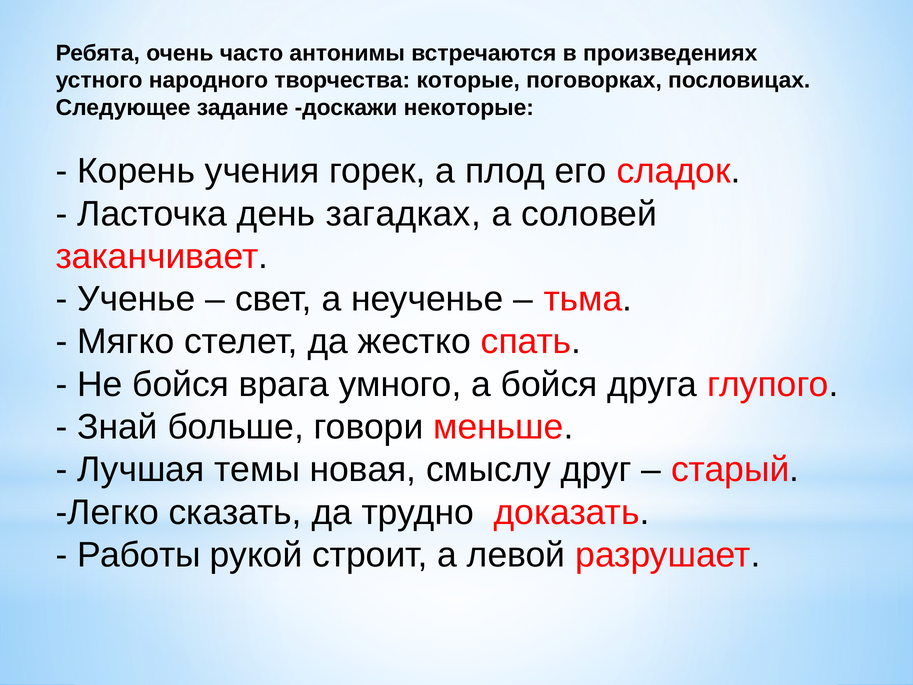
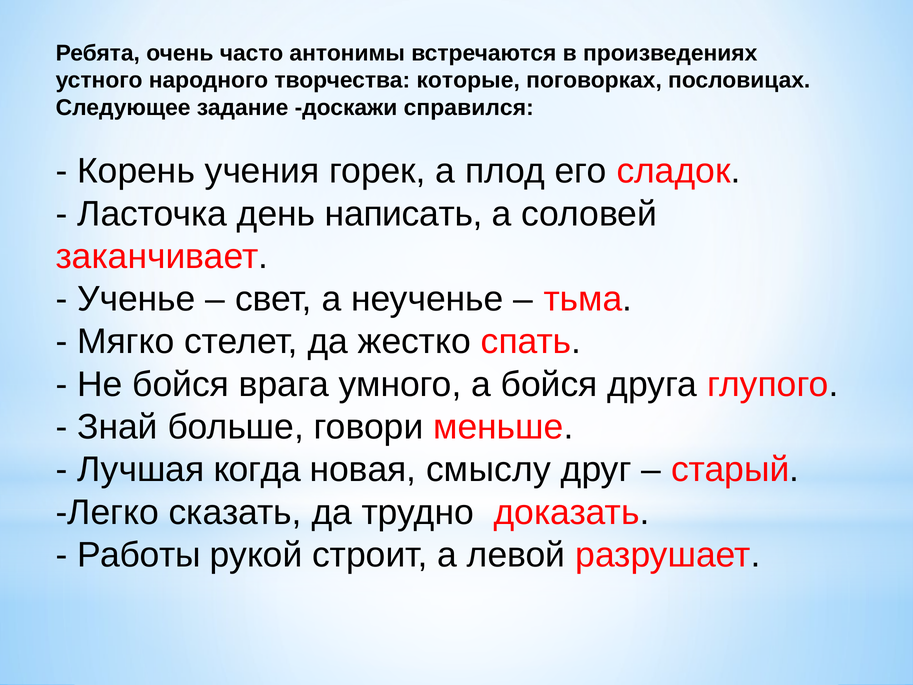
некоторые: некоторые -> справился (469, 108)
загадках: загадках -> написать (404, 214)
темы: темы -> когда (257, 470)
